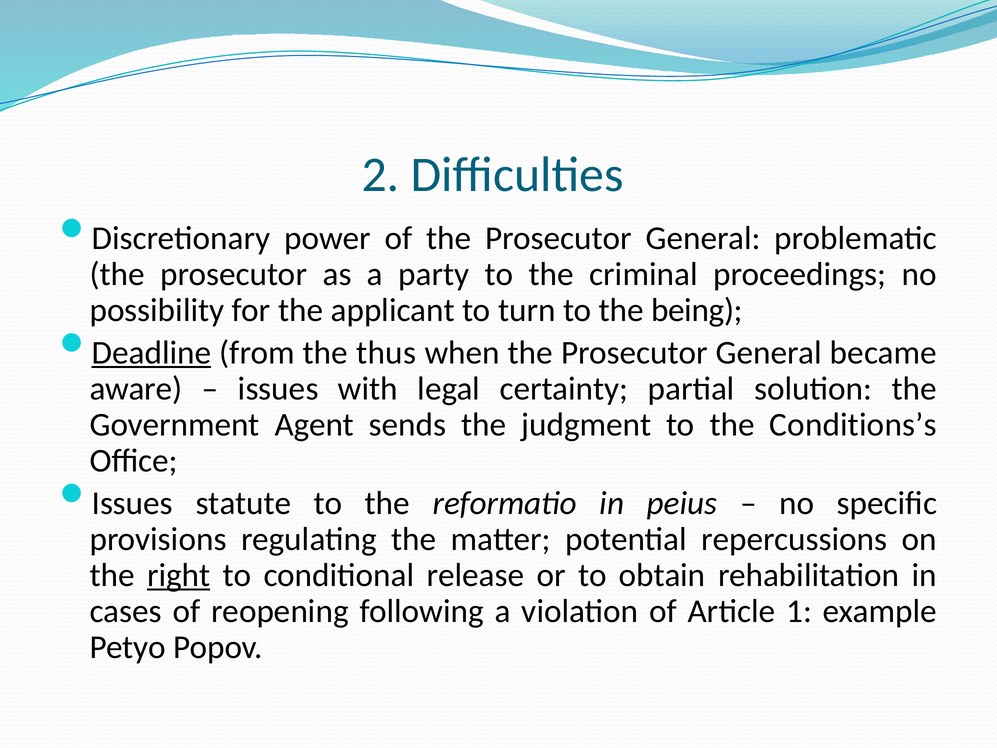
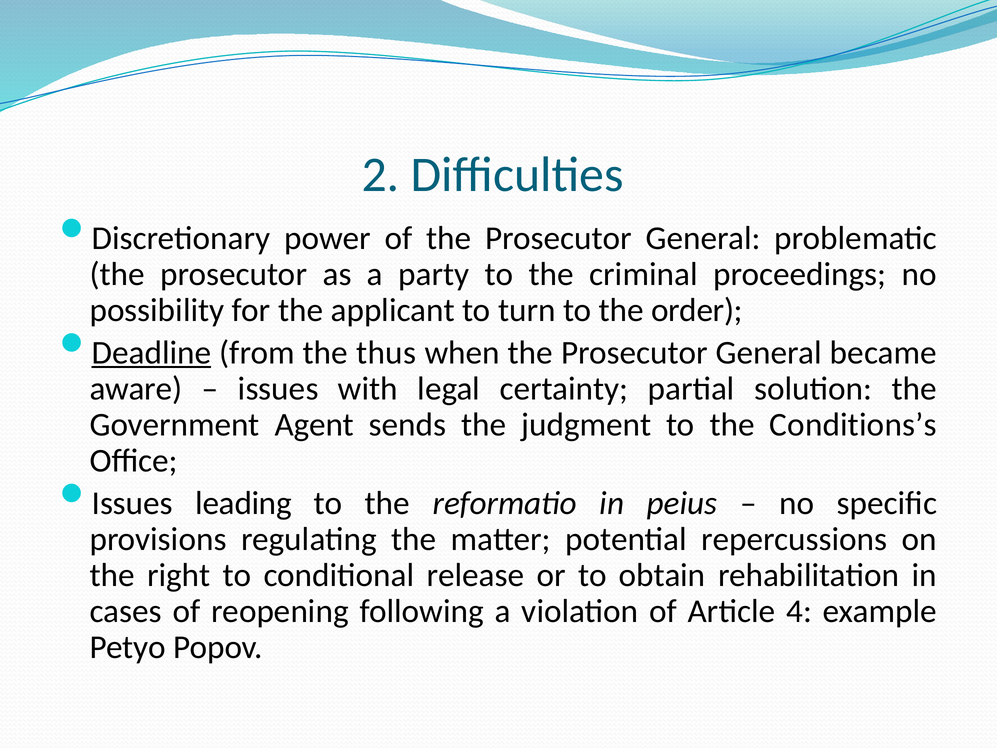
being: being -> order (697, 310)
statute: statute -> leading (244, 503)
right underline: present -> none (179, 575)
1: 1 -> 4 (799, 611)
